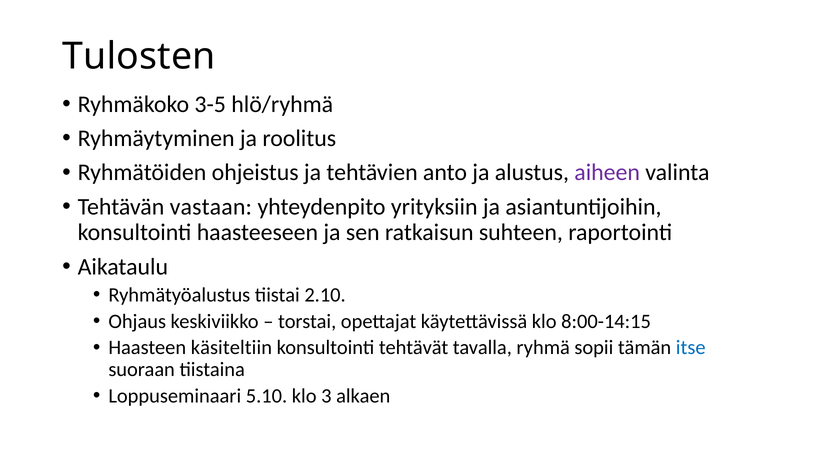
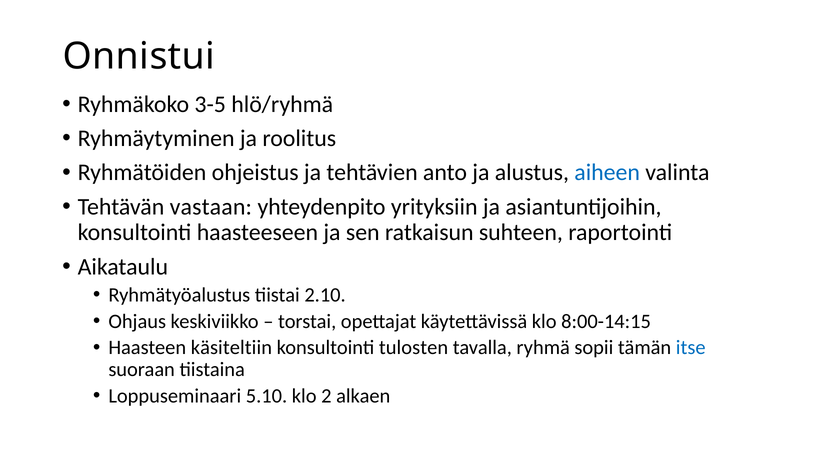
Tulosten: Tulosten -> Onnistui (139, 56)
aiheen colour: purple -> blue (607, 173)
tehtävät: tehtävät -> tulosten (414, 348)
3: 3 -> 2 (326, 396)
